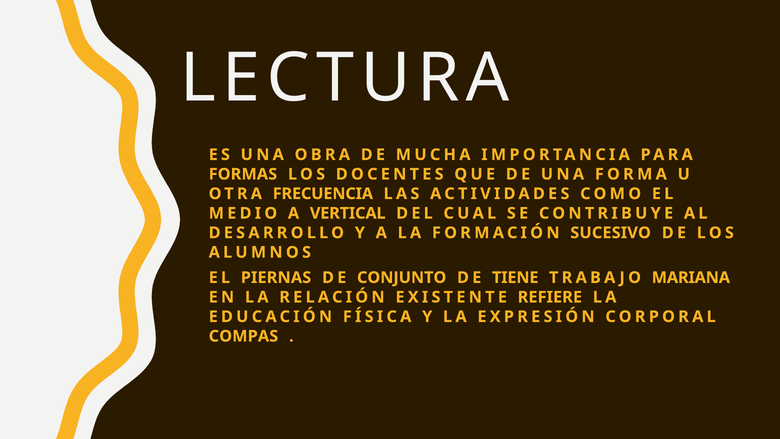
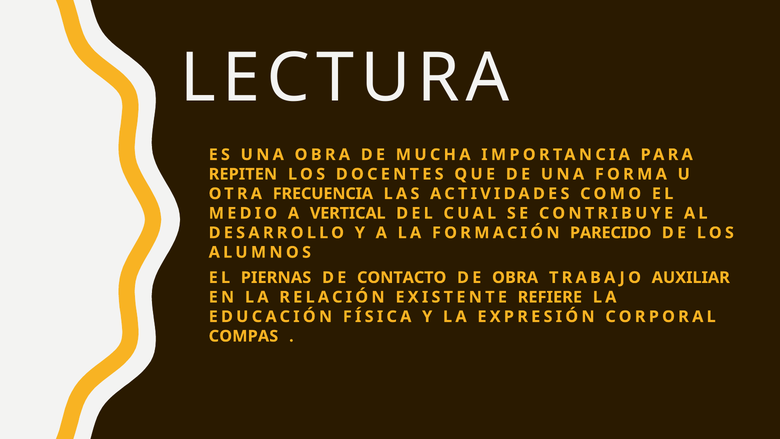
FORMAS: FORMAS -> REPITEN (243, 174)
SUCESIVO: SUCESIVO -> PARECIDO (611, 233)
CONJUNTO: CONJUNTO -> CONTACTO (402, 277)
DE TIENE: TIENE -> OBRA (515, 277)
MARIANA: MARIANA -> AUXILIAR (691, 277)
